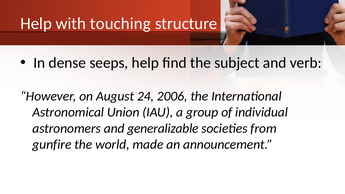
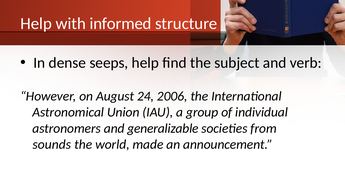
touching: touching -> informed (121, 24)
gunfire: gunfire -> sounds (52, 144)
